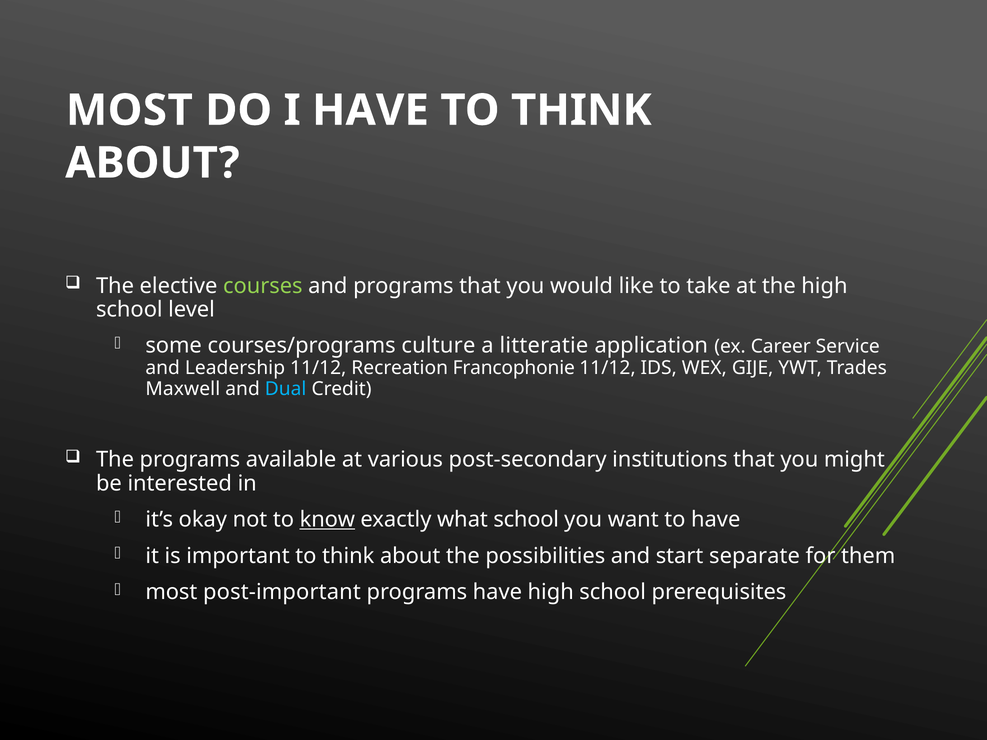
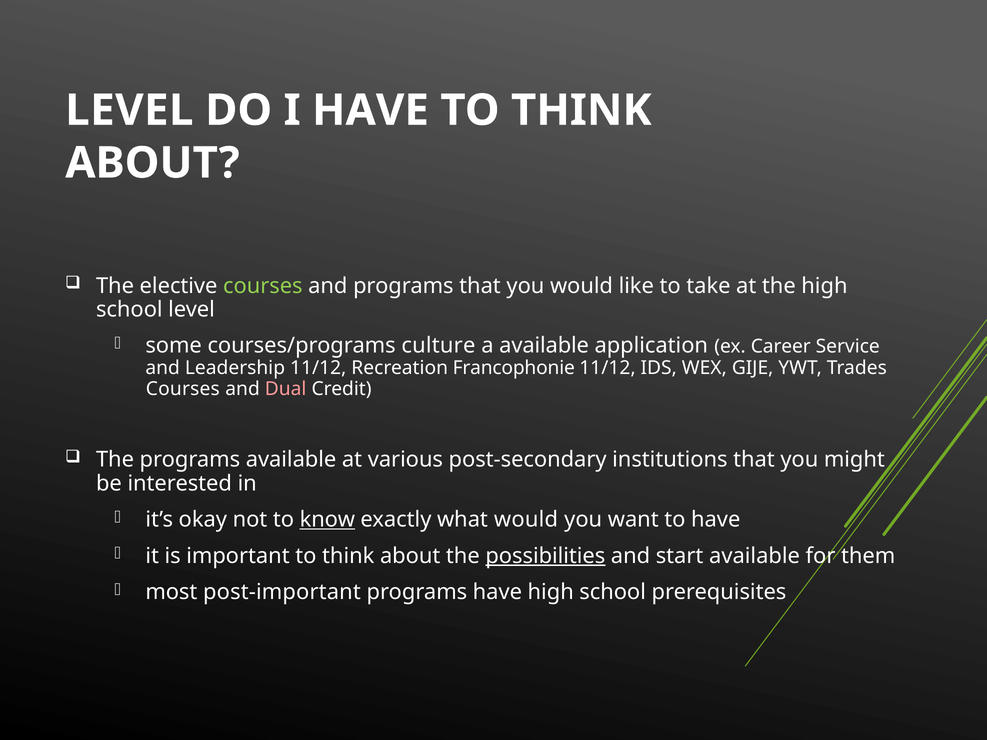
MOST: MOST -> LEVEL (129, 110)
a litteratie: litteratie -> available (544, 346)
Maxwell: Maxwell -> Courses (183, 389)
Dual colour: light blue -> pink (286, 389)
what school: school -> would (526, 520)
possibilities underline: none -> present (545, 556)
start separate: separate -> available (755, 556)
